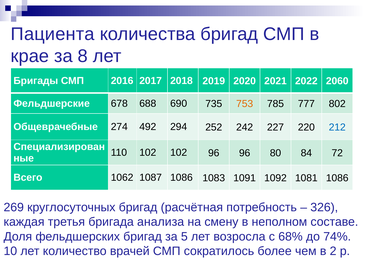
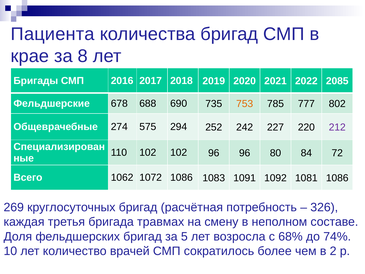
2060: 2060 -> 2085 (337, 81)
492: 492 -> 575 (148, 127)
212 colour: blue -> purple (337, 127)
1087: 1087 -> 1072 (151, 177)
анализа: анализа -> травмах (161, 222)
